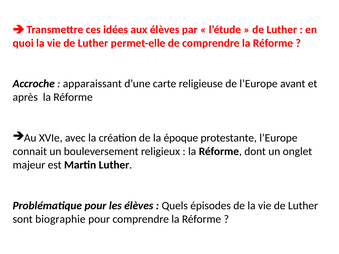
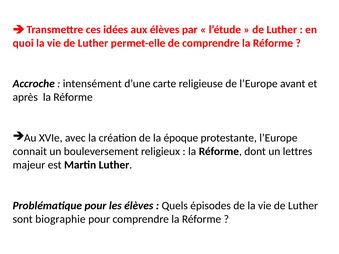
apparaissant: apparaissant -> intensément (92, 84)
onglet: onglet -> lettres (297, 152)
